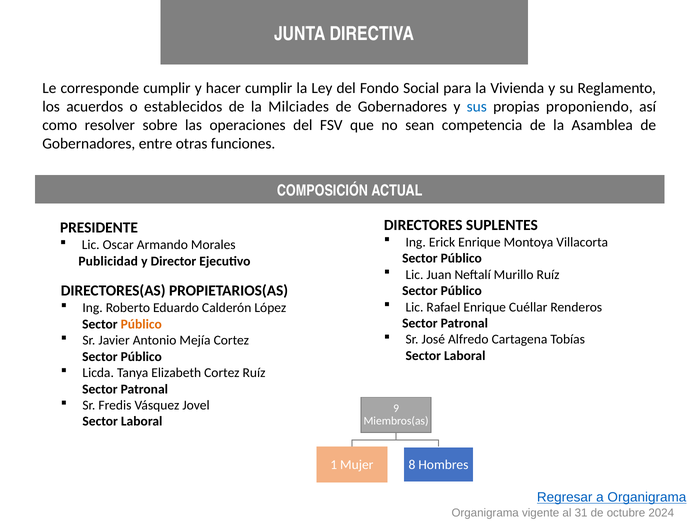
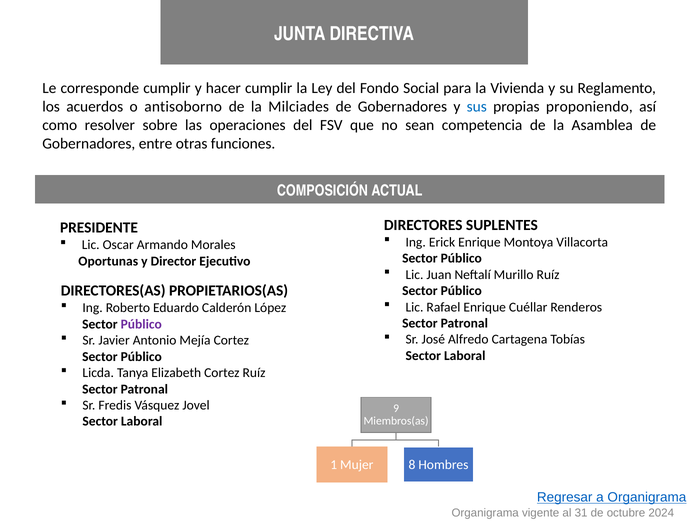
establecidos: establecidos -> antisoborno (183, 106)
Publicidad: Publicidad -> Oportunas (108, 261)
Público colour: orange -> purple (141, 324)
